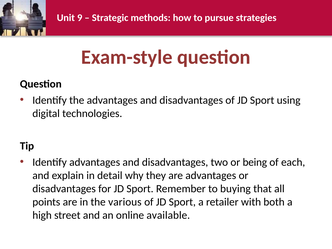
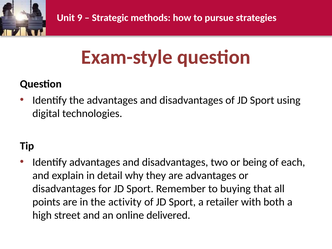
various: various -> activity (125, 202)
available: available -> delivered (168, 215)
